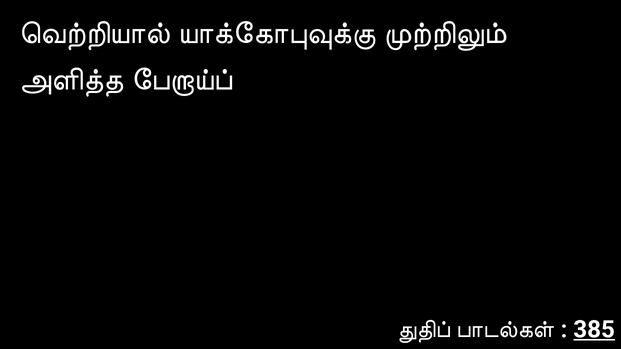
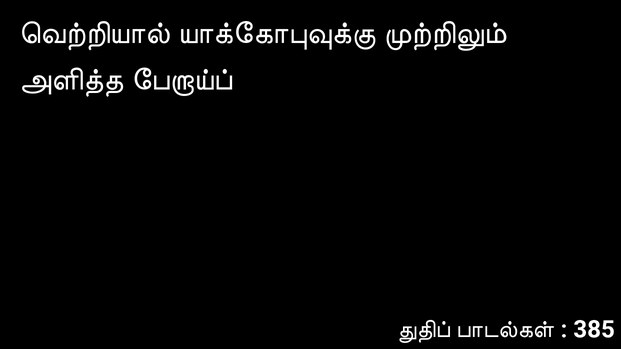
385 underline: present -> none (594, 330)
